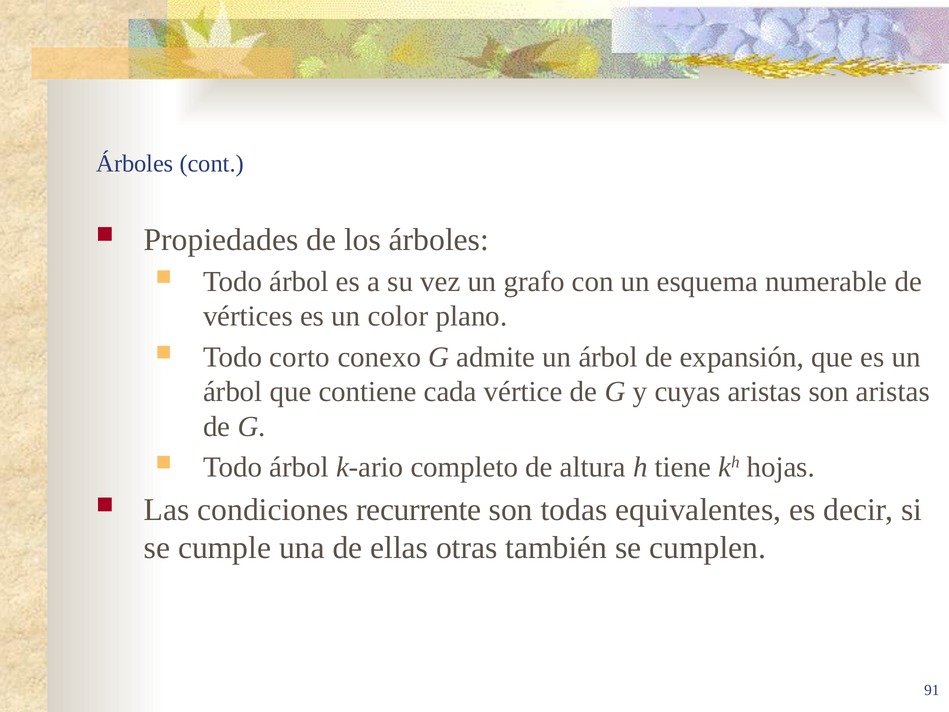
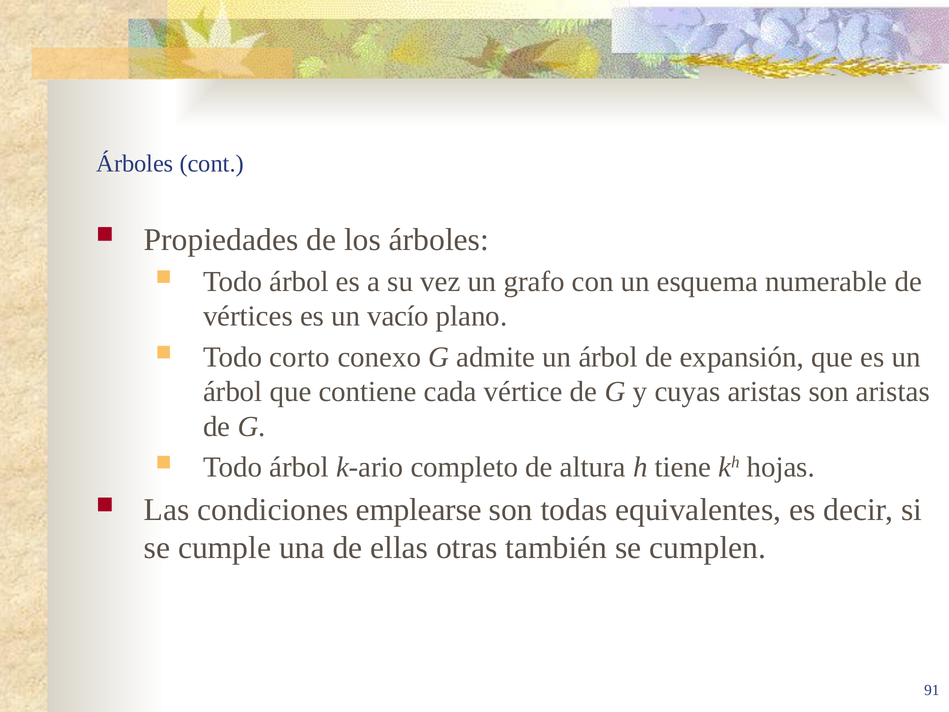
color: color -> vacío (398, 316)
recurrente: recurrente -> emplearse (419, 510)
